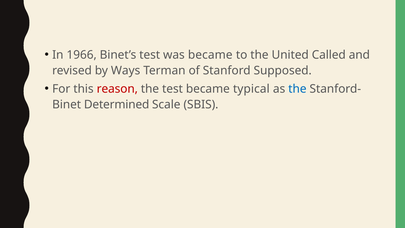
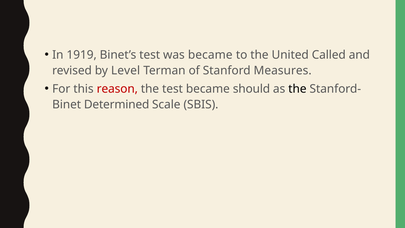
1966: 1966 -> 1919 (82, 55)
Ways: Ways -> Level (126, 70)
Supposed: Supposed -> Measures (283, 70)
typical: typical -> should (251, 89)
the colour: blue -> black (297, 89)
